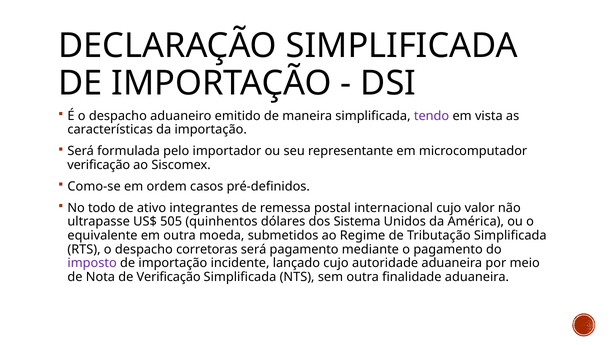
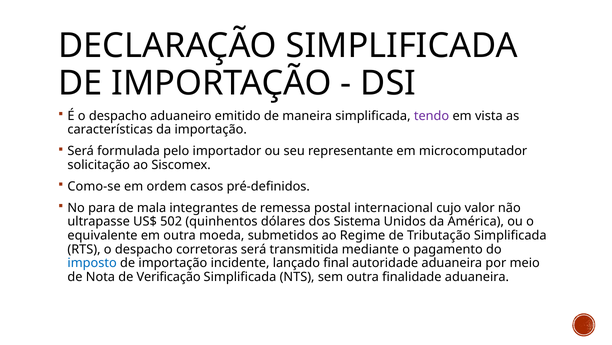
verificação: verificação -> solicitação (99, 165)
todo: todo -> para (102, 207)
ativo: ativo -> mala (152, 207)
505: 505 -> 502 (171, 221)
será pagamento: pagamento -> transmitida (304, 249)
imposto colour: purple -> blue (92, 263)
lançado cujo: cujo -> final (336, 263)
